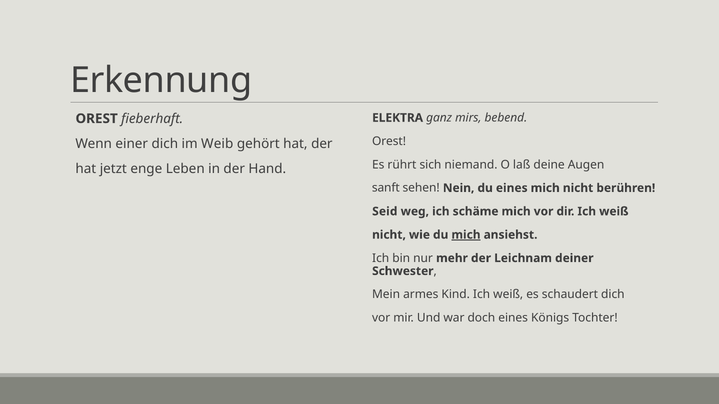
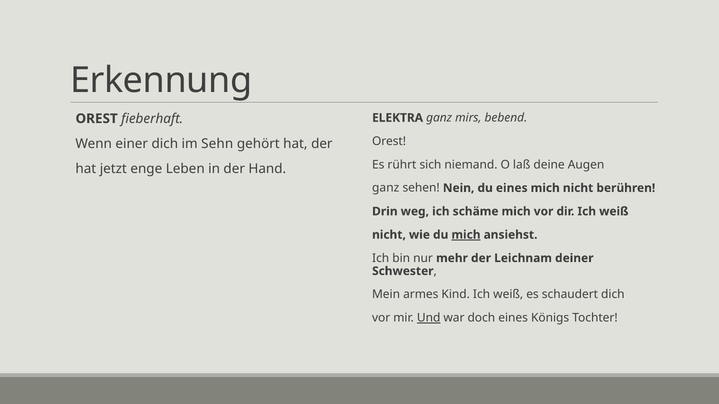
Weib: Weib -> Sehn (217, 144)
sanft: sanft -> ganz (386, 188)
Seid: Seid -> Drin (385, 212)
Und underline: none -> present (429, 318)
